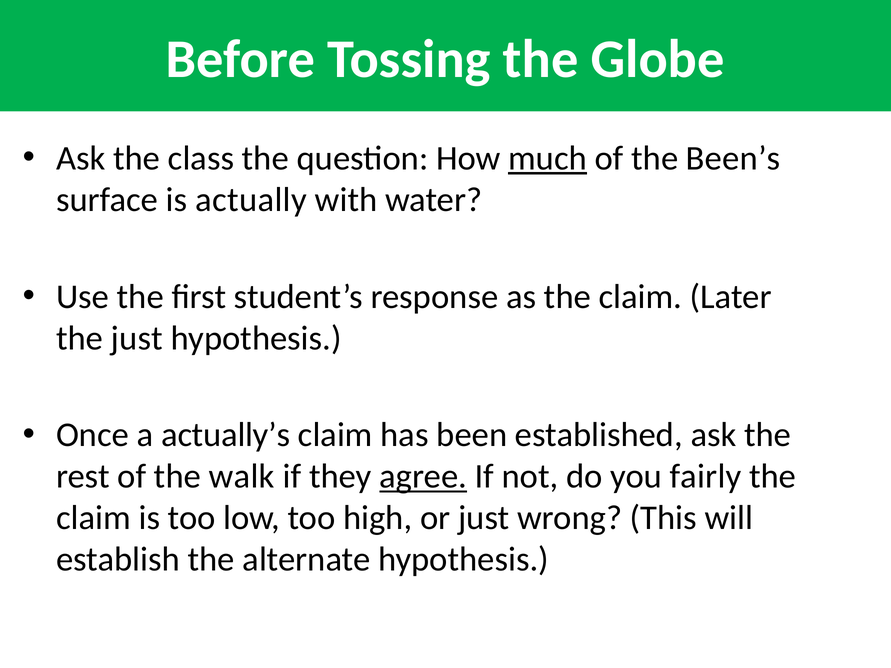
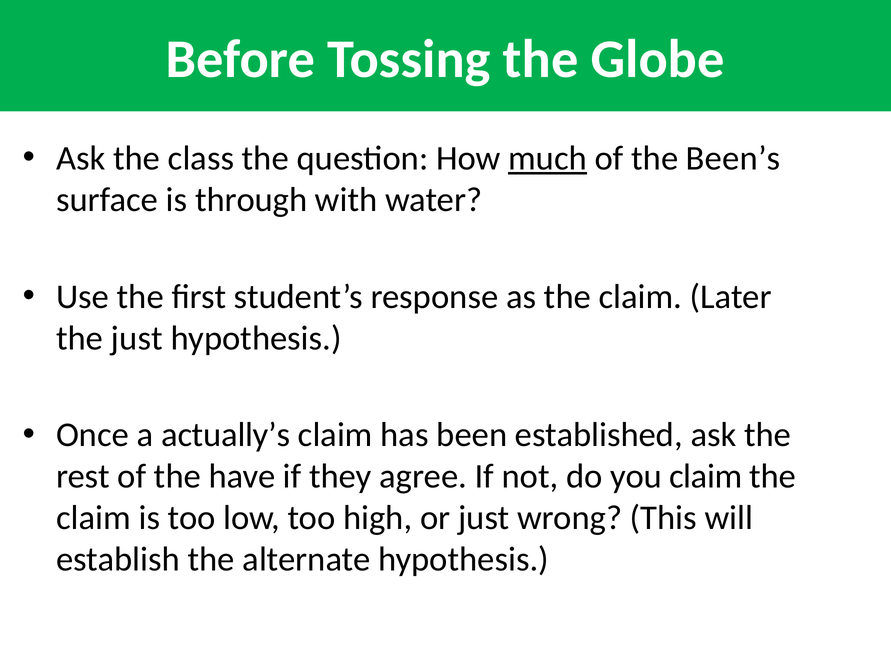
actually: actually -> through (251, 200)
walk: walk -> have (242, 477)
agree underline: present -> none (423, 477)
you fairly: fairly -> claim (706, 477)
